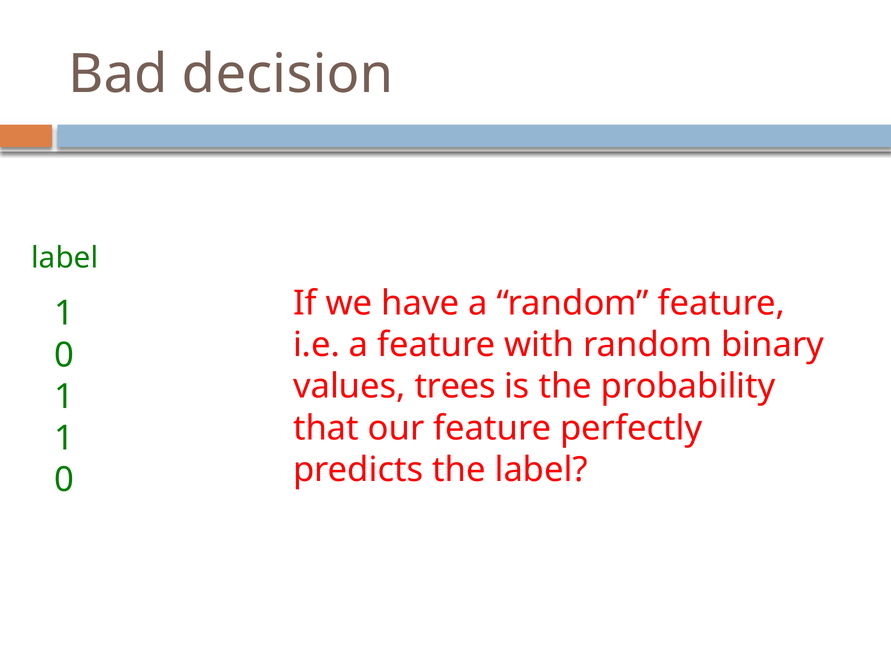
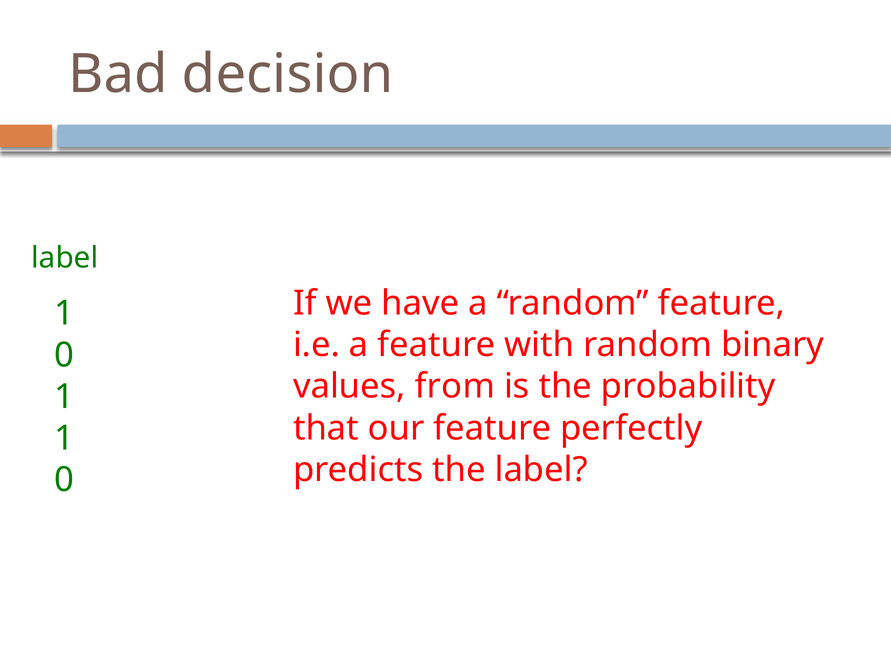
trees: trees -> from (455, 387)
